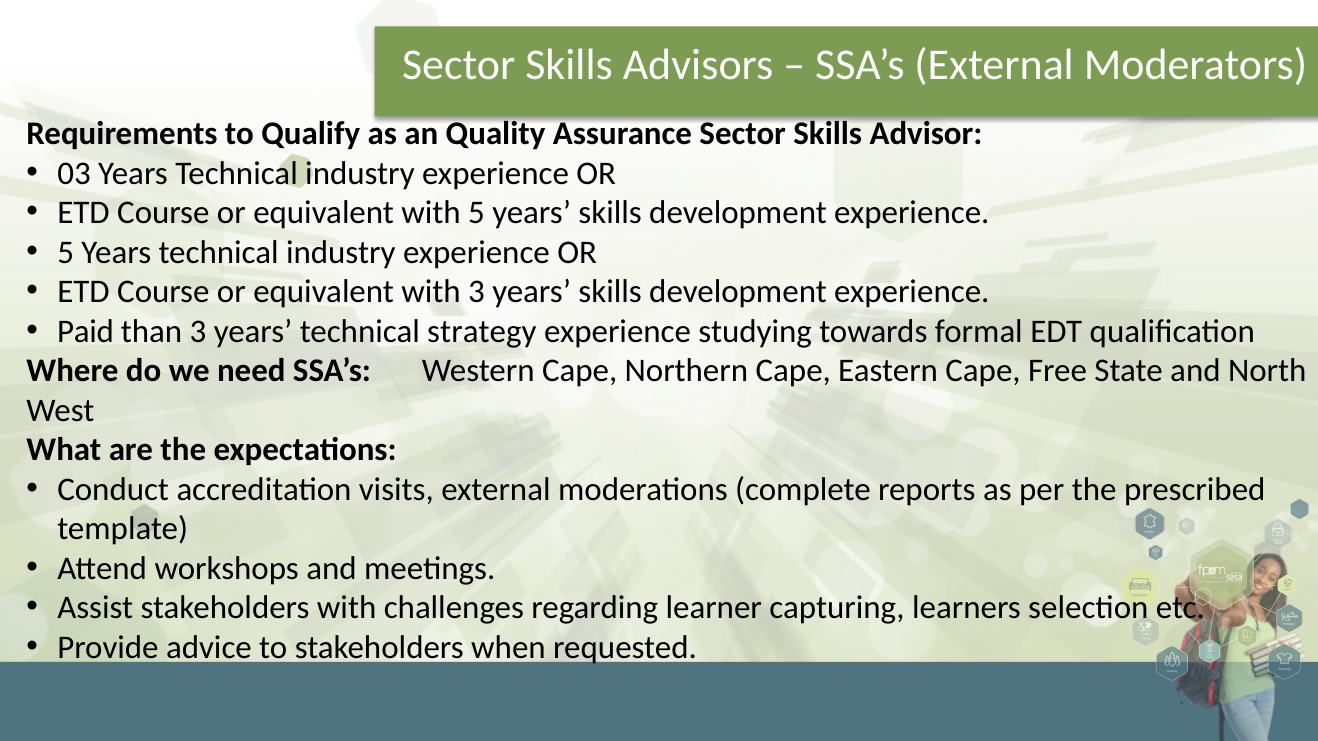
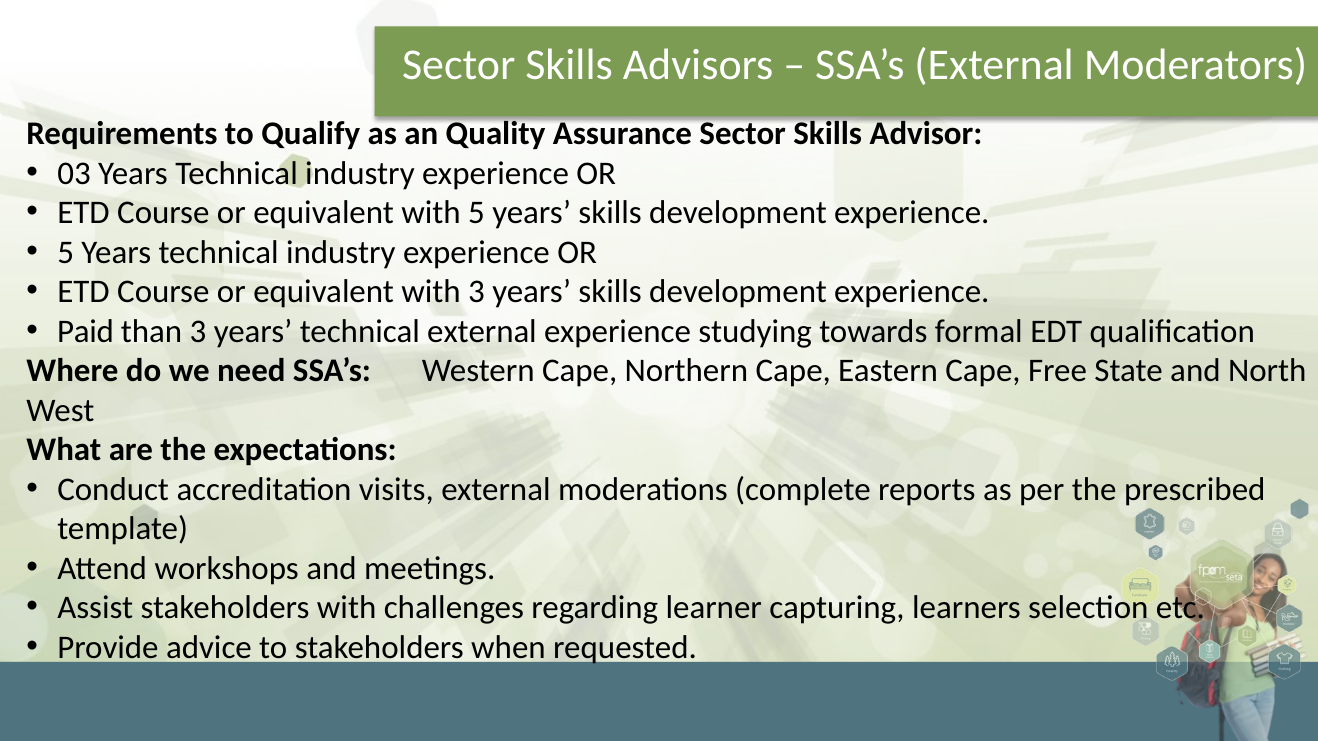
technical strategy: strategy -> external (482, 331)
